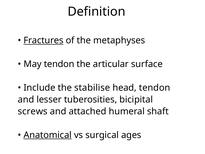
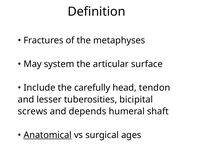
Fractures underline: present -> none (44, 40)
May tendon: tendon -> system (59, 64)
stabilise: stabilise -> carefully (92, 88)
attached: attached -> depends (88, 111)
